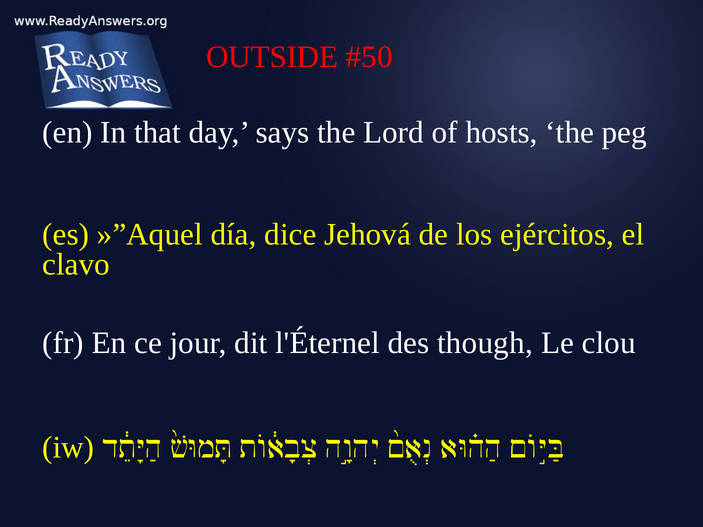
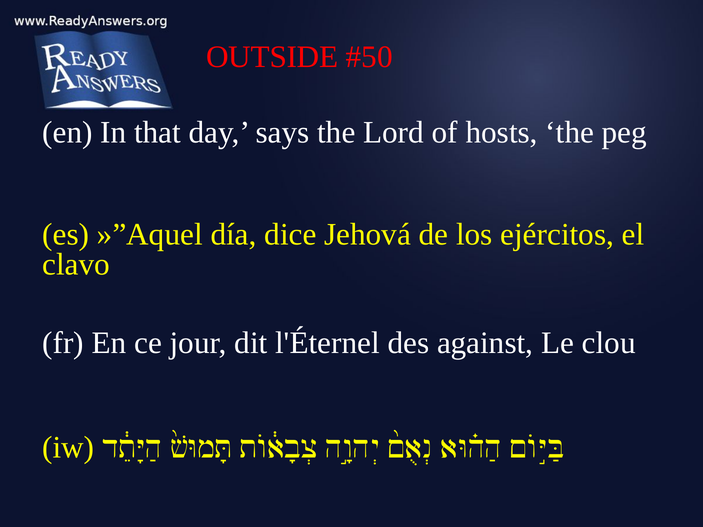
though: though -> against (485, 343)
